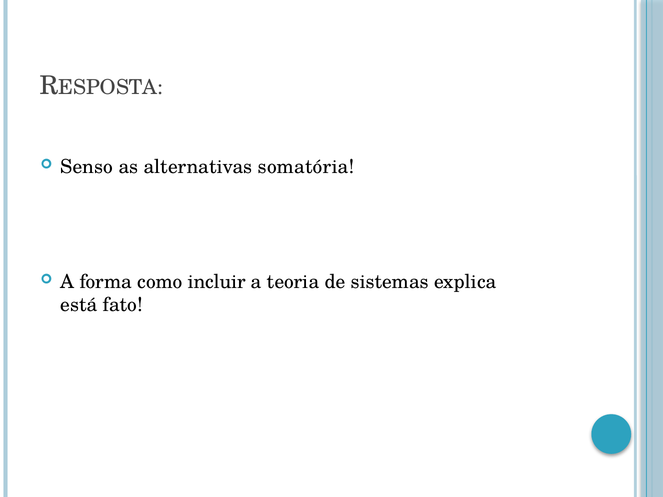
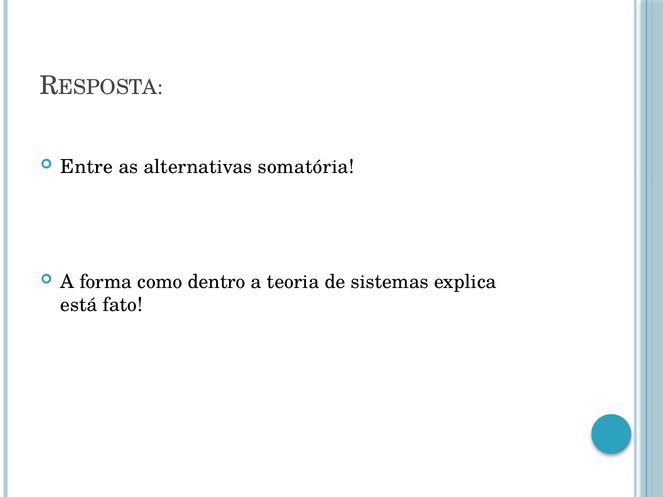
Senso: Senso -> Entre (87, 167)
incluir: incluir -> dentro (217, 282)
